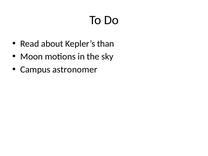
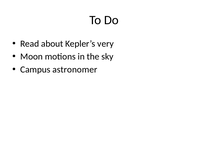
than: than -> very (105, 44)
